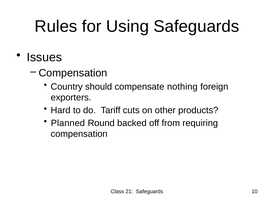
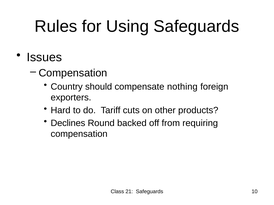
Planned: Planned -> Declines (68, 123)
